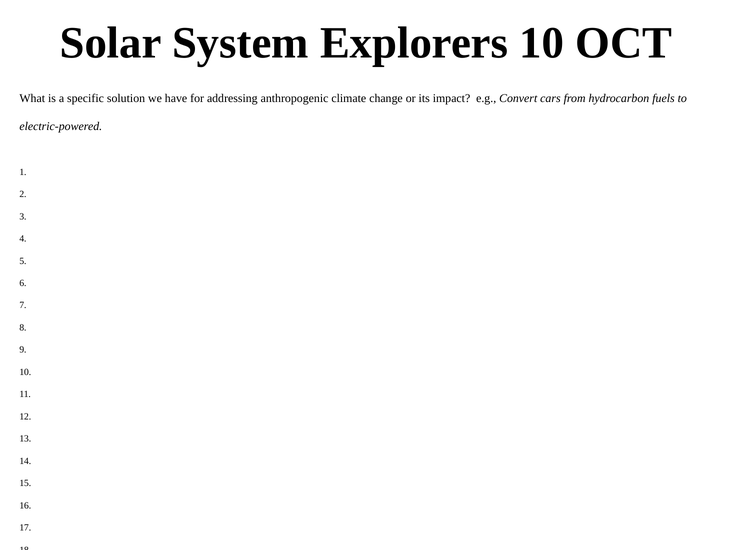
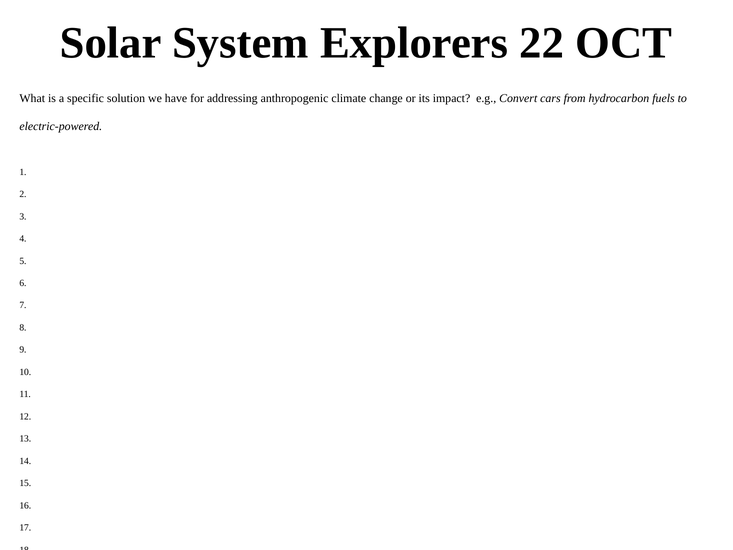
Explorers 10: 10 -> 22 (542, 43)
